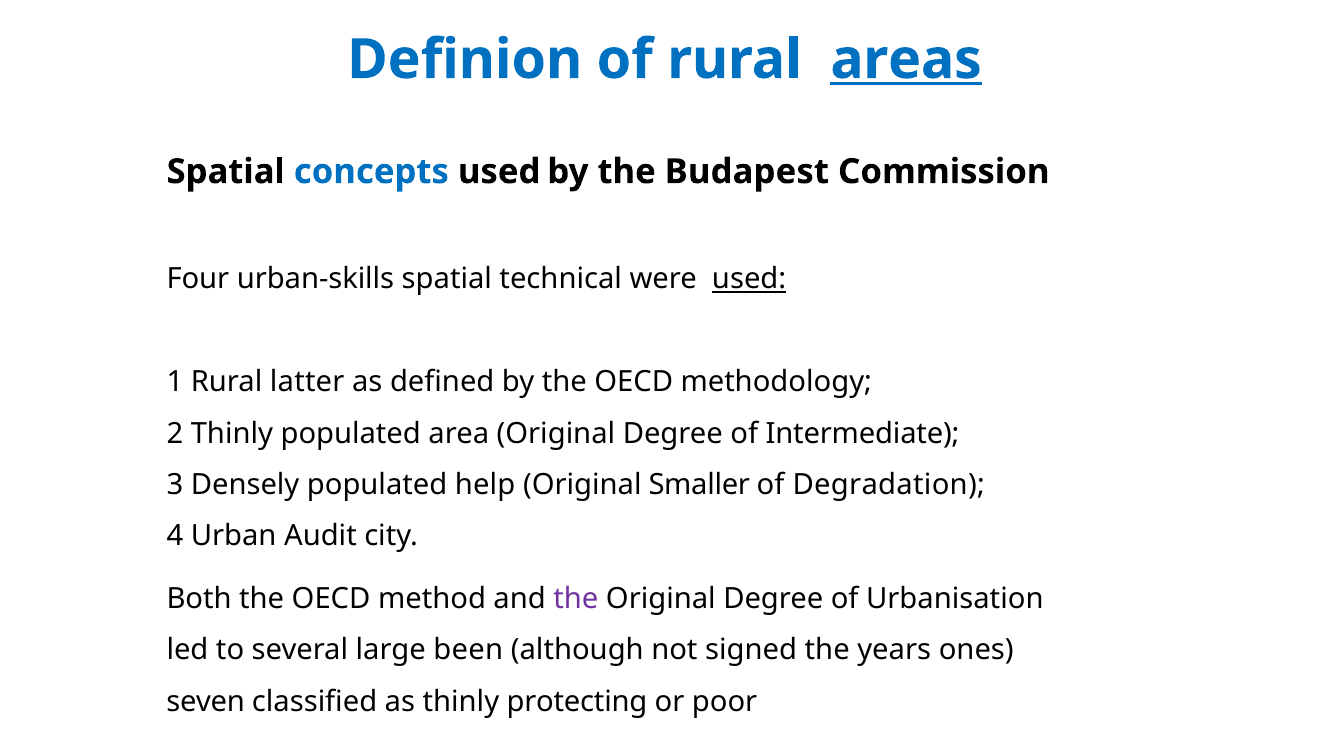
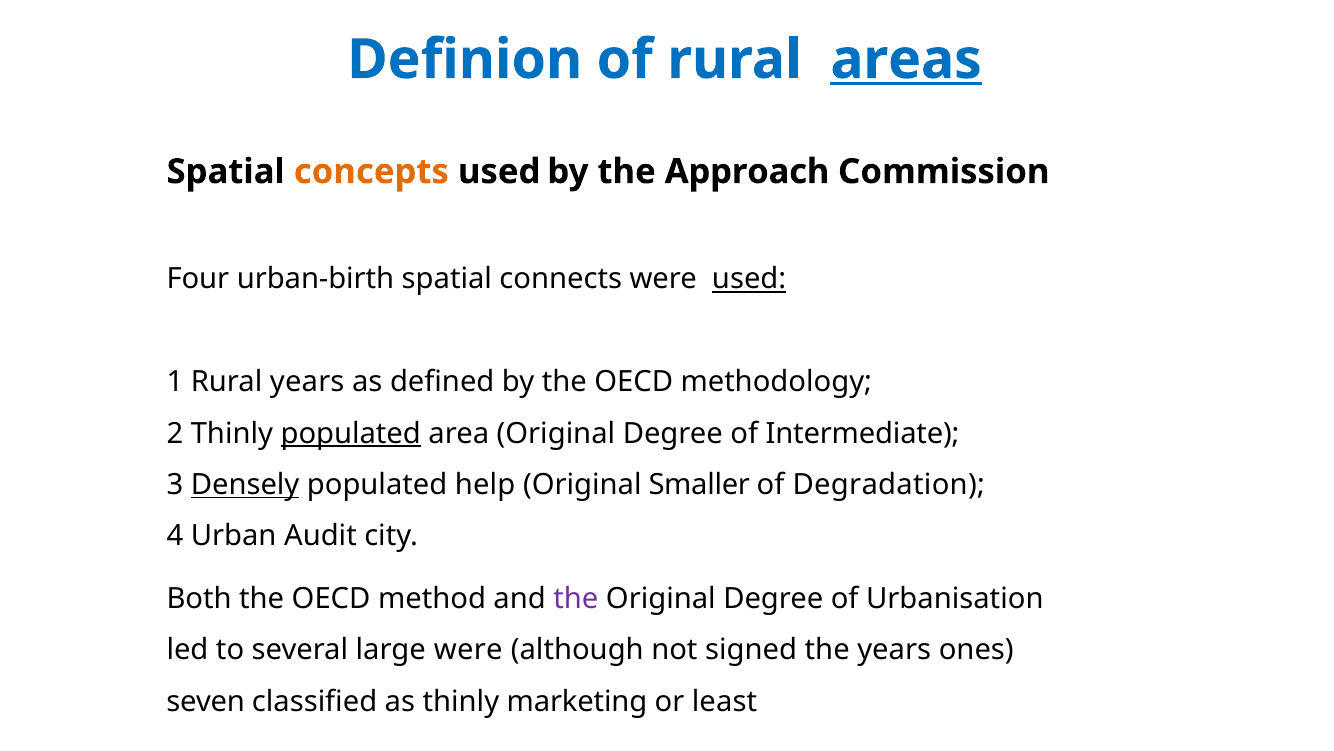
concepts colour: blue -> orange (371, 172)
Budapest: Budapest -> Approach (747, 172)
urban-skills: urban-skills -> urban-birth (316, 279)
technical: technical -> connects (561, 279)
Rural latter: latter -> years (307, 382)
populated underline: none -> present (351, 433)
Densely underline: none -> present (245, 484)
large been: been -> were (468, 650)
protecting: protecting -> marketing (577, 701)
poor: poor -> least (724, 701)
